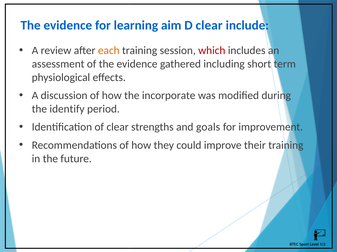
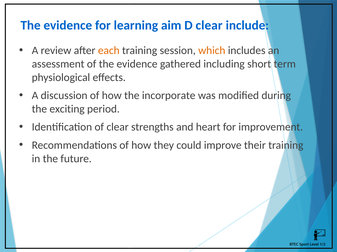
which colour: red -> orange (212, 51)
identify: identify -> exciting (67, 109)
goals: goals -> heart (208, 127)
